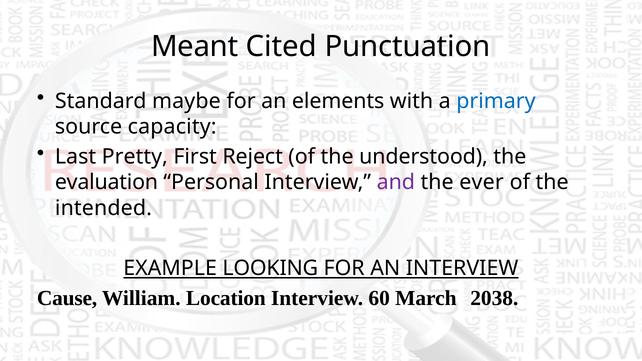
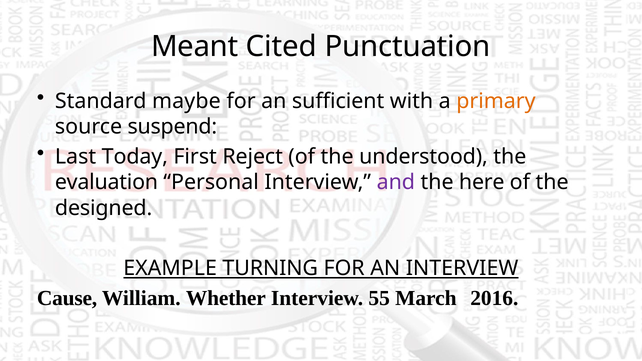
elements: elements -> sufficient (338, 101)
primary colour: blue -> orange (496, 101)
capacity: capacity -> suspend (172, 127)
Pretty: Pretty -> Today (135, 157)
ever: ever -> here (482, 182)
intended: intended -> designed (104, 208)
LOOKING: LOOKING -> TURNING (270, 268)
Location: Location -> Whether (226, 298)
60: 60 -> 55 (379, 298)
2038: 2038 -> 2016 (494, 298)
